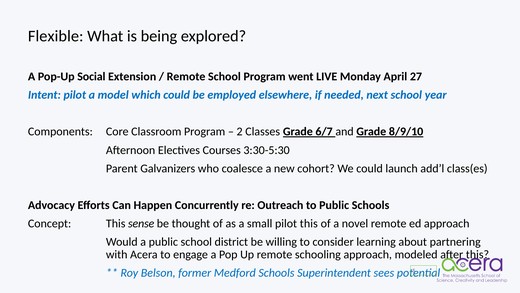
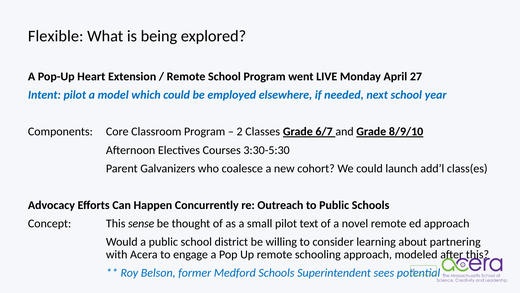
Social: Social -> Heart (91, 77)
pilot this: this -> text (309, 223)
